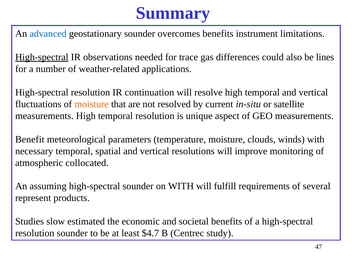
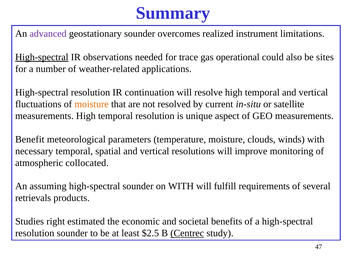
advanced colour: blue -> purple (48, 34)
overcomes benefits: benefits -> realized (218, 34)
differences: differences -> operational (238, 57)
lines: lines -> sites (325, 57)
represent: represent -> retrievals (33, 198)
slow: slow -> right (56, 221)
$4.7: $4.7 -> $2.5 (150, 233)
Centrec underline: none -> present (187, 233)
